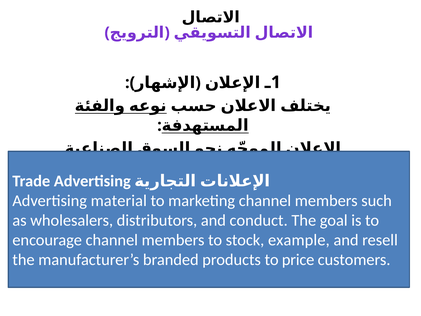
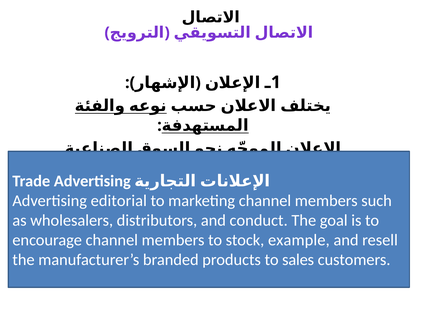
material: material -> editorial (119, 201)
price: price -> sales (298, 260)
